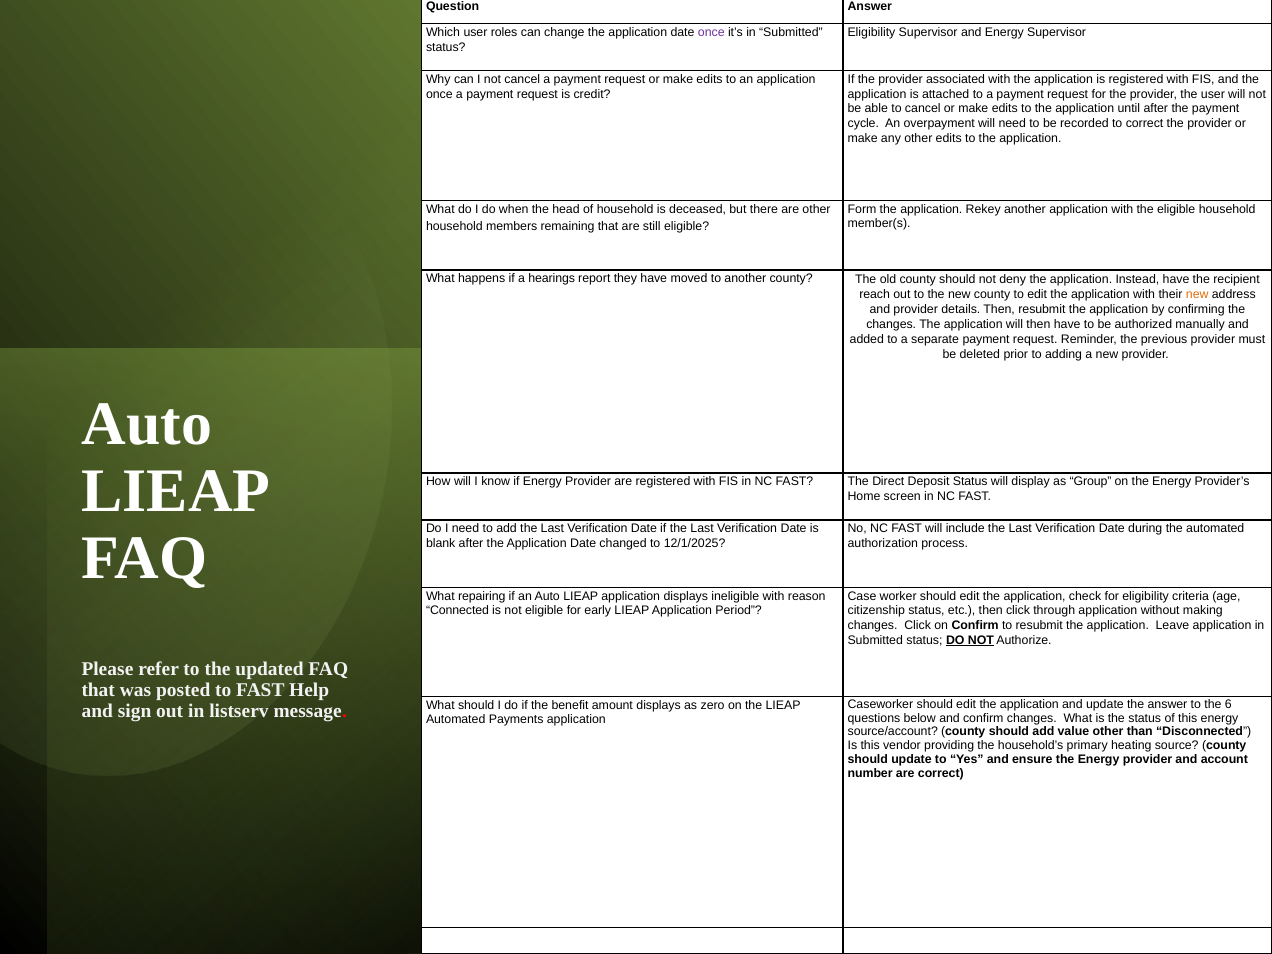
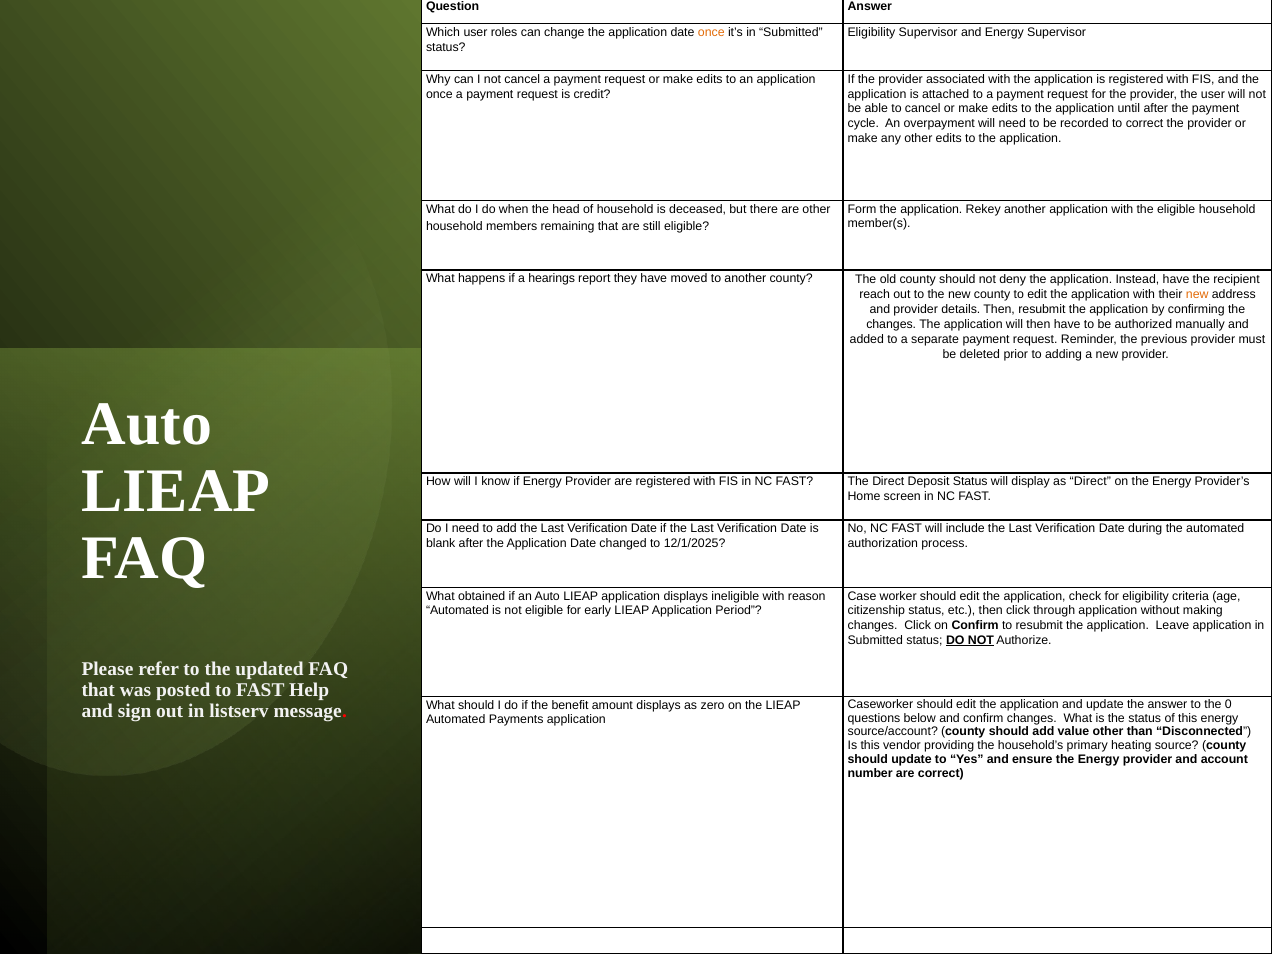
once colour: purple -> orange (711, 32)
as Group: Group -> Direct (1090, 482)
repairing: repairing -> obtained (482, 596)
Connected: Connected -> Automated (458, 611)
6: 6 -> 0 (1228, 704)
